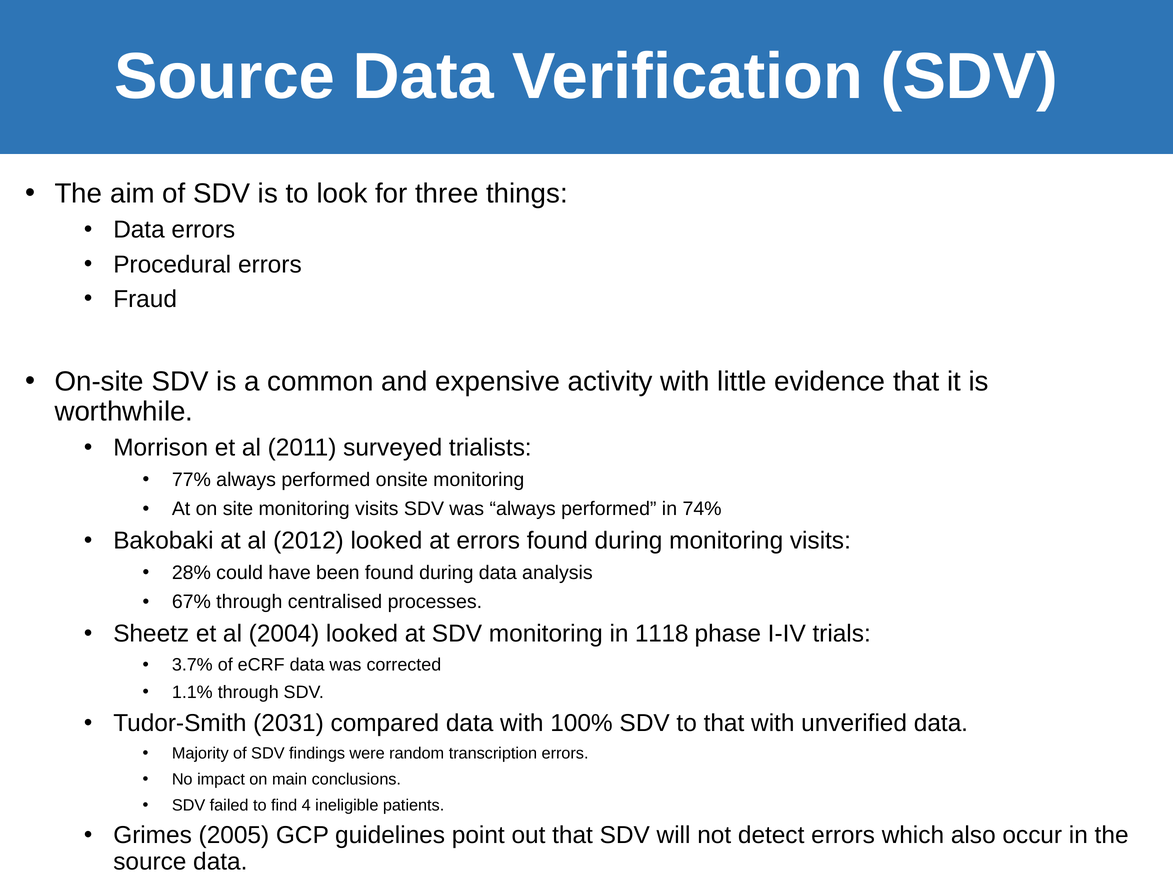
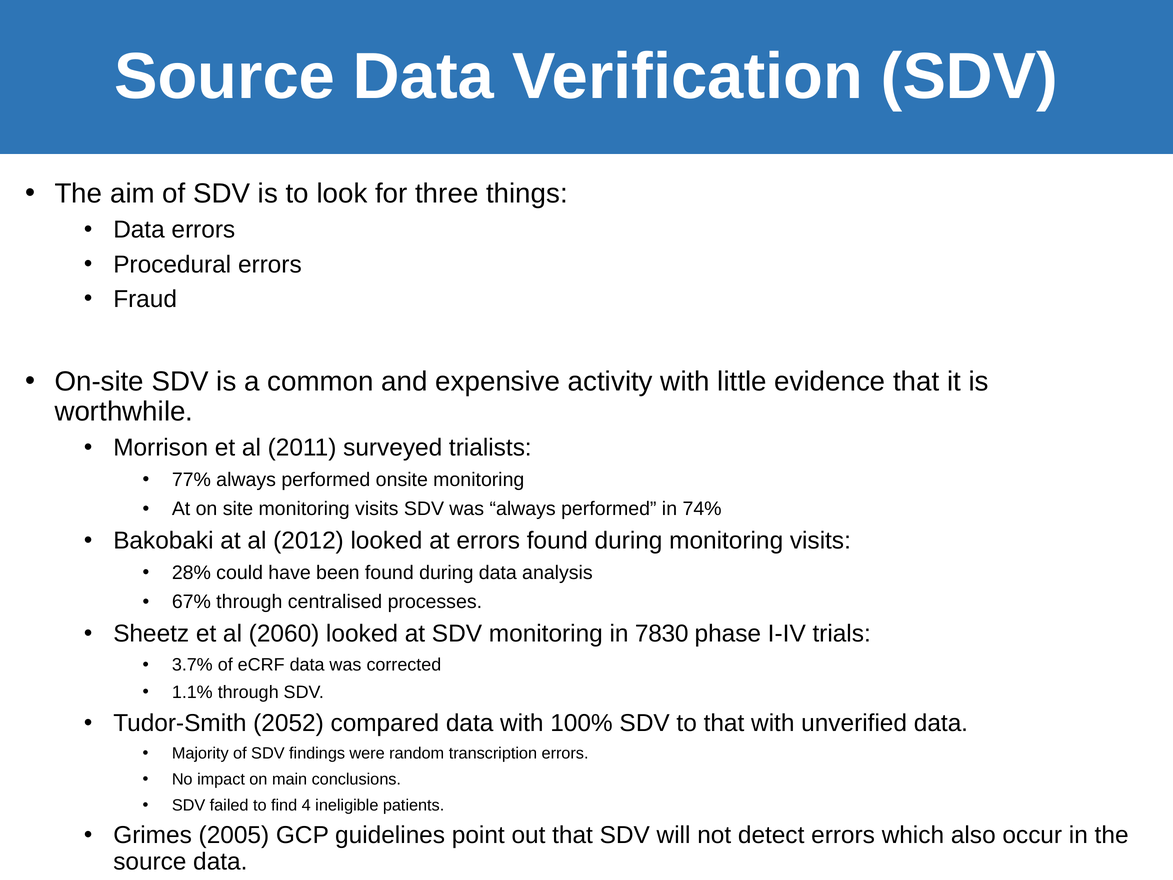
2004: 2004 -> 2060 (284, 634)
1118: 1118 -> 7830 (662, 634)
2031: 2031 -> 2052 (289, 723)
